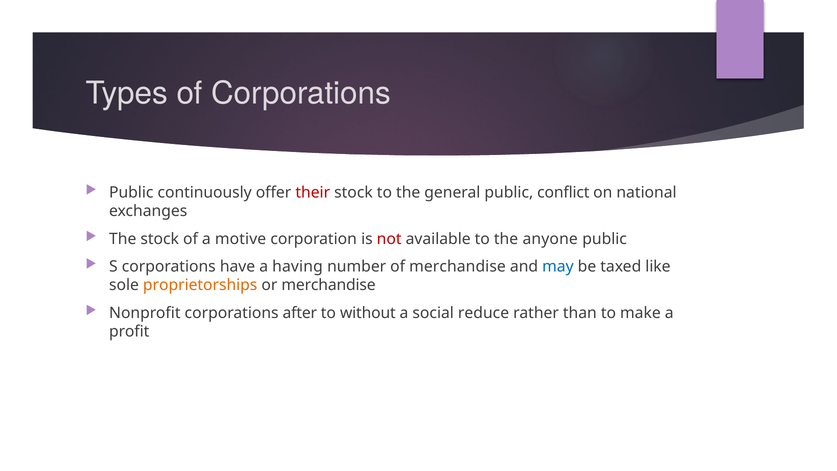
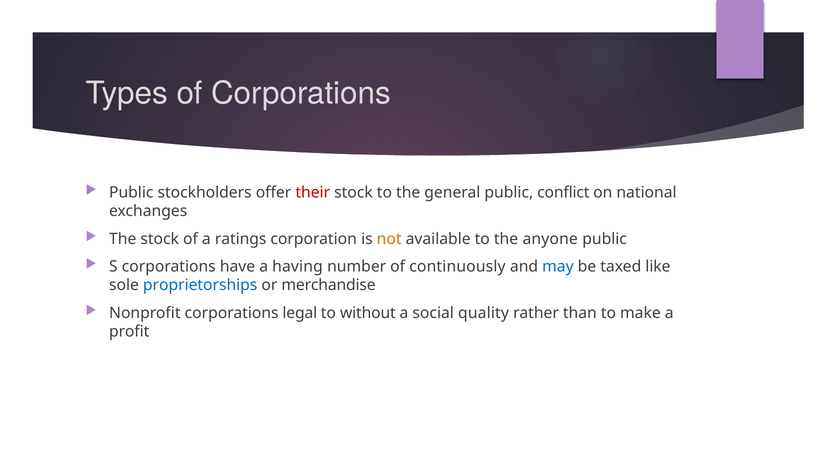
continuously: continuously -> stockholders (205, 192)
motive: motive -> ratings (241, 239)
not colour: red -> orange (389, 239)
of merchandise: merchandise -> continuously (457, 266)
proprietorships colour: orange -> blue (200, 285)
after: after -> legal (300, 313)
reduce: reduce -> quality (484, 313)
